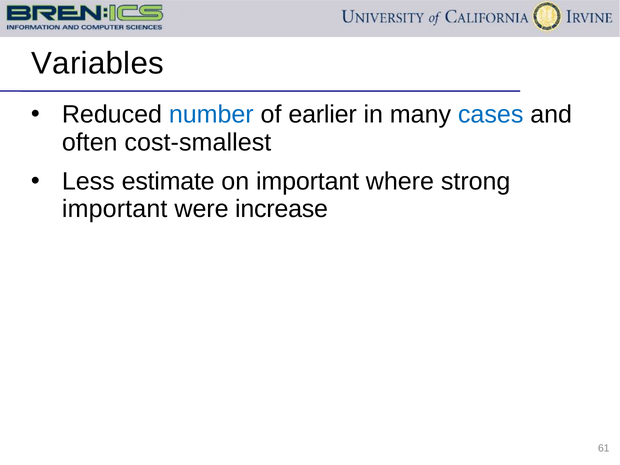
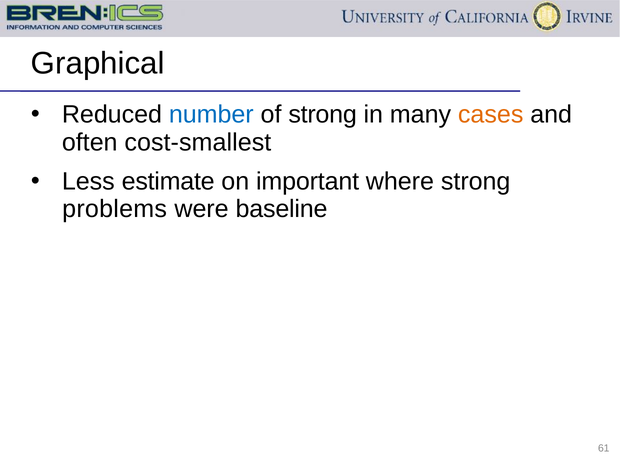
Variables: Variables -> Graphical (98, 63)
of earlier: earlier -> strong (323, 114)
cases colour: blue -> orange (491, 114)
important: important -> problems (115, 209)
increase: increase -> baseline (282, 209)
